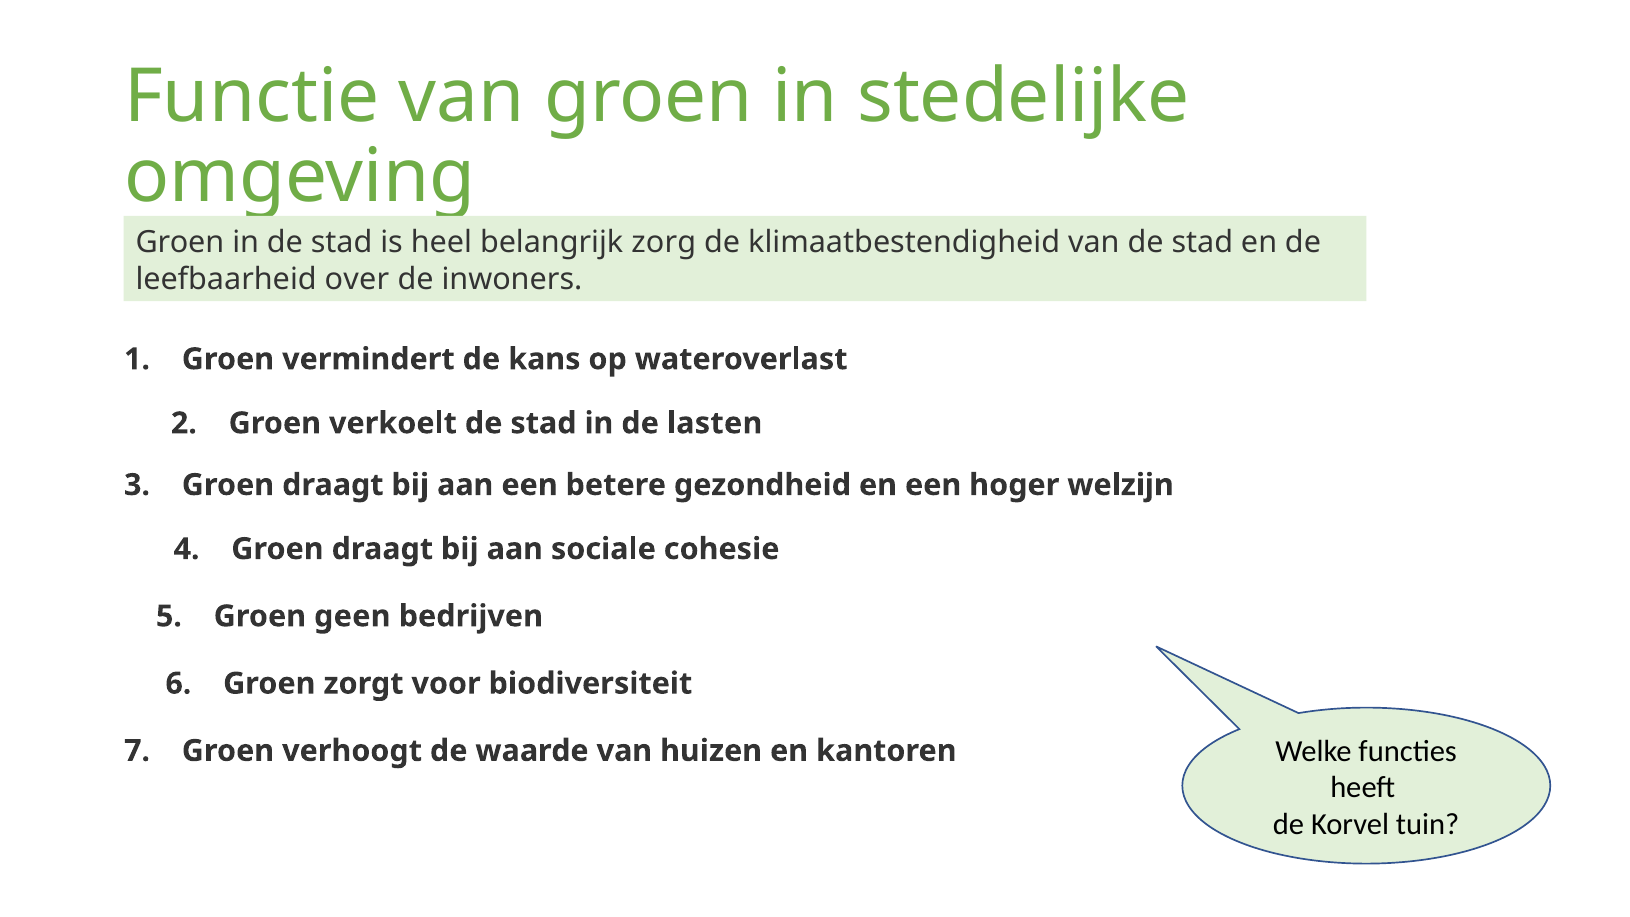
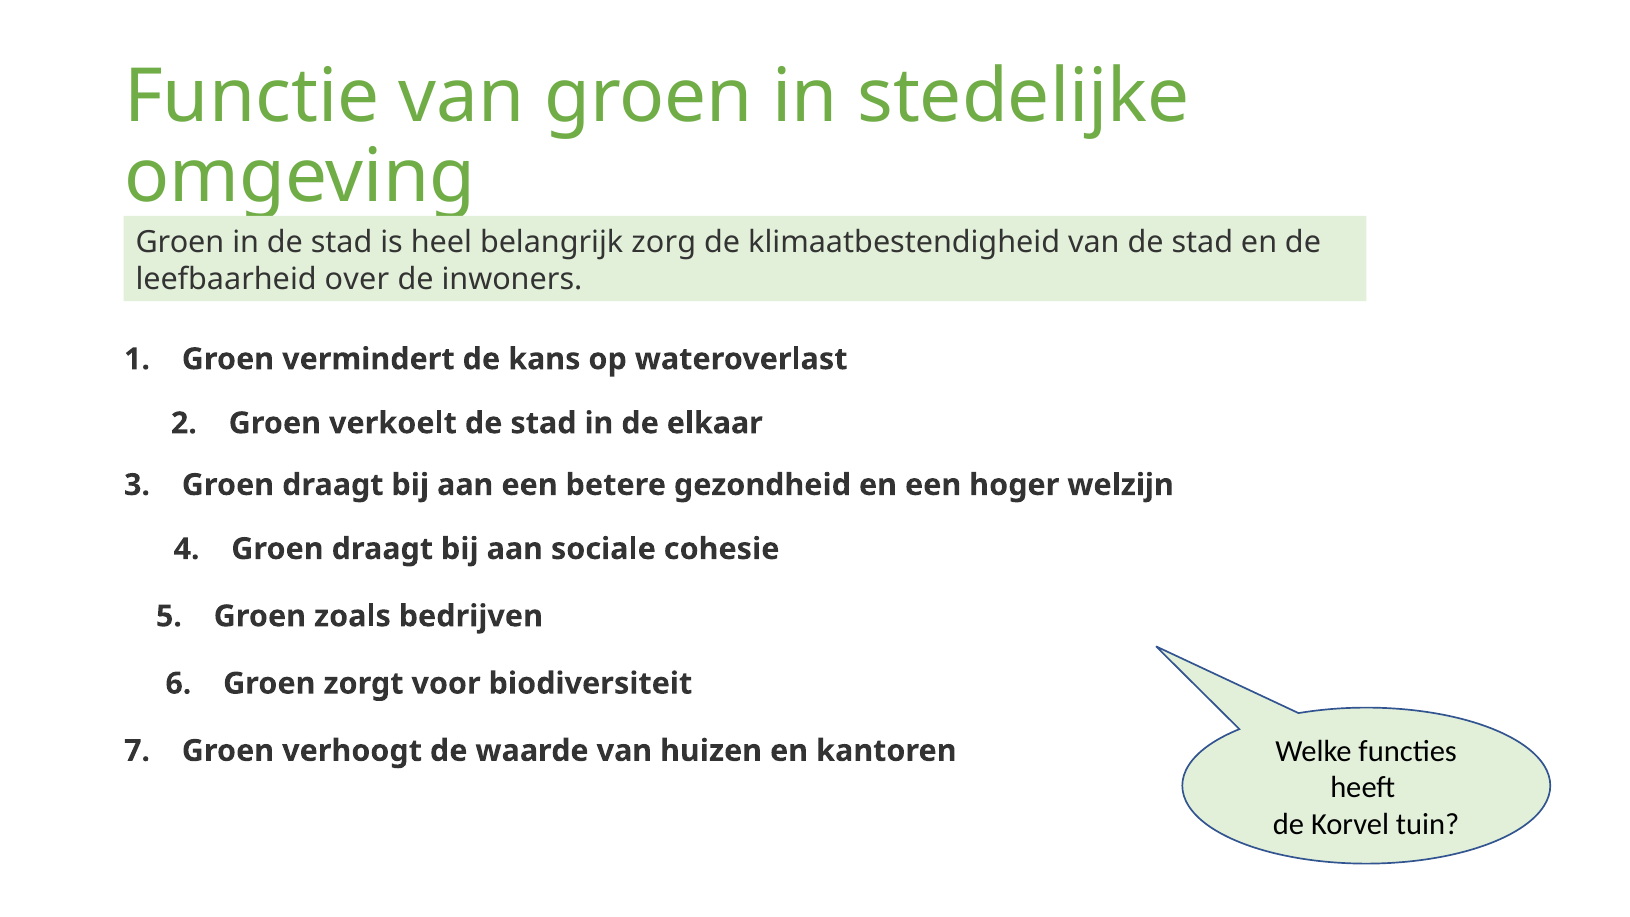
lasten: lasten -> elkaar (715, 423)
geen: geen -> zoals (352, 616)
